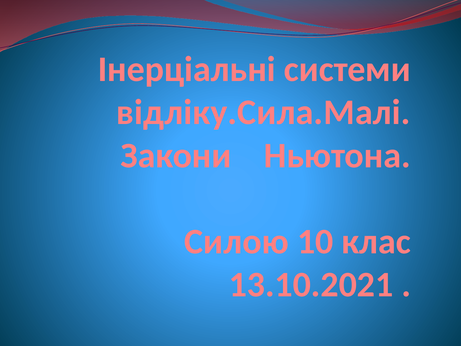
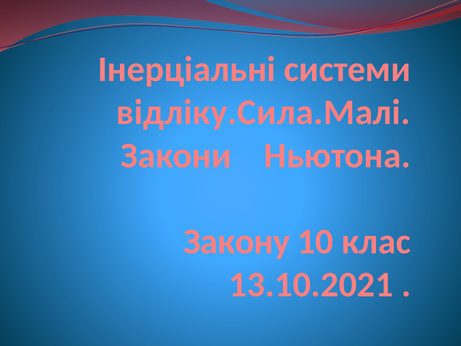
Силою: Силою -> Закону (237, 241)
